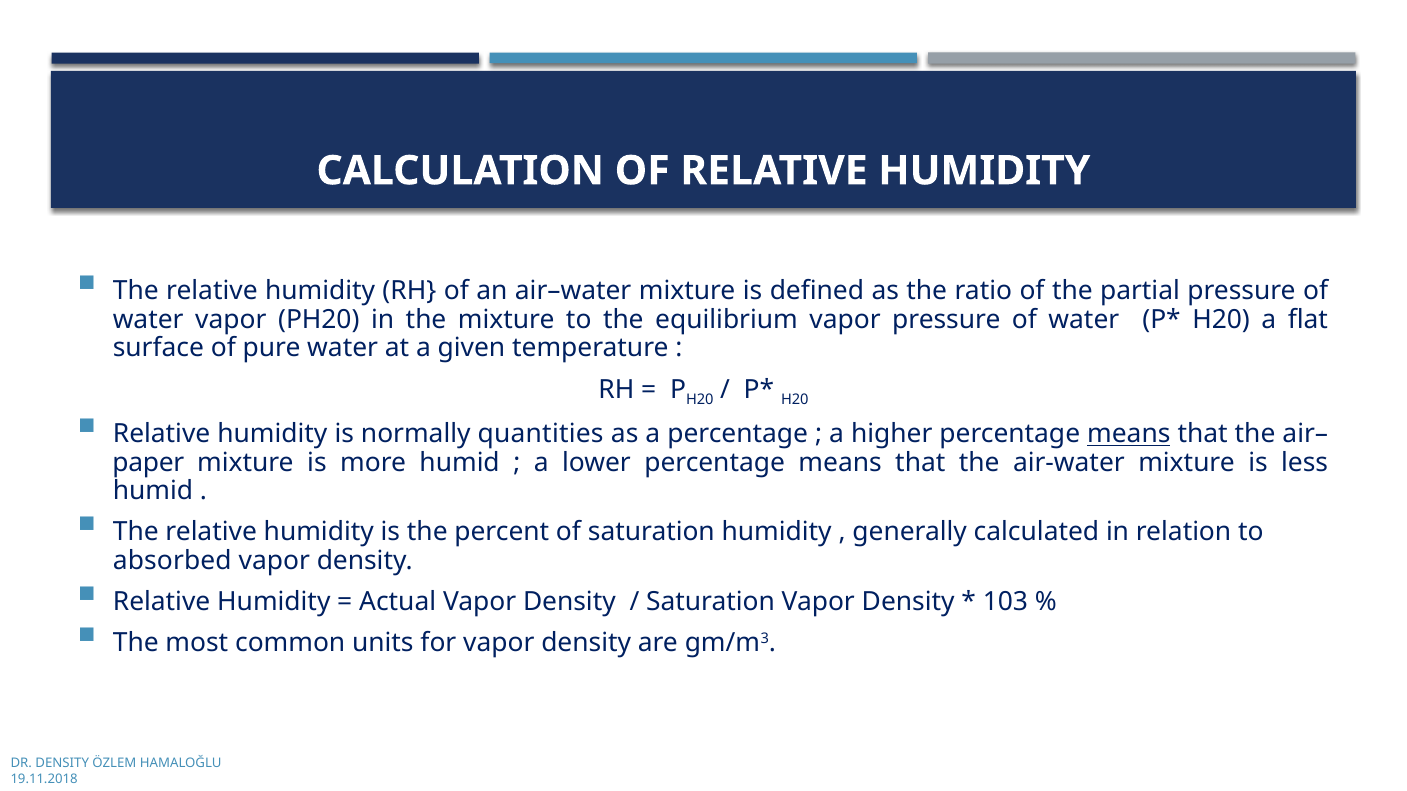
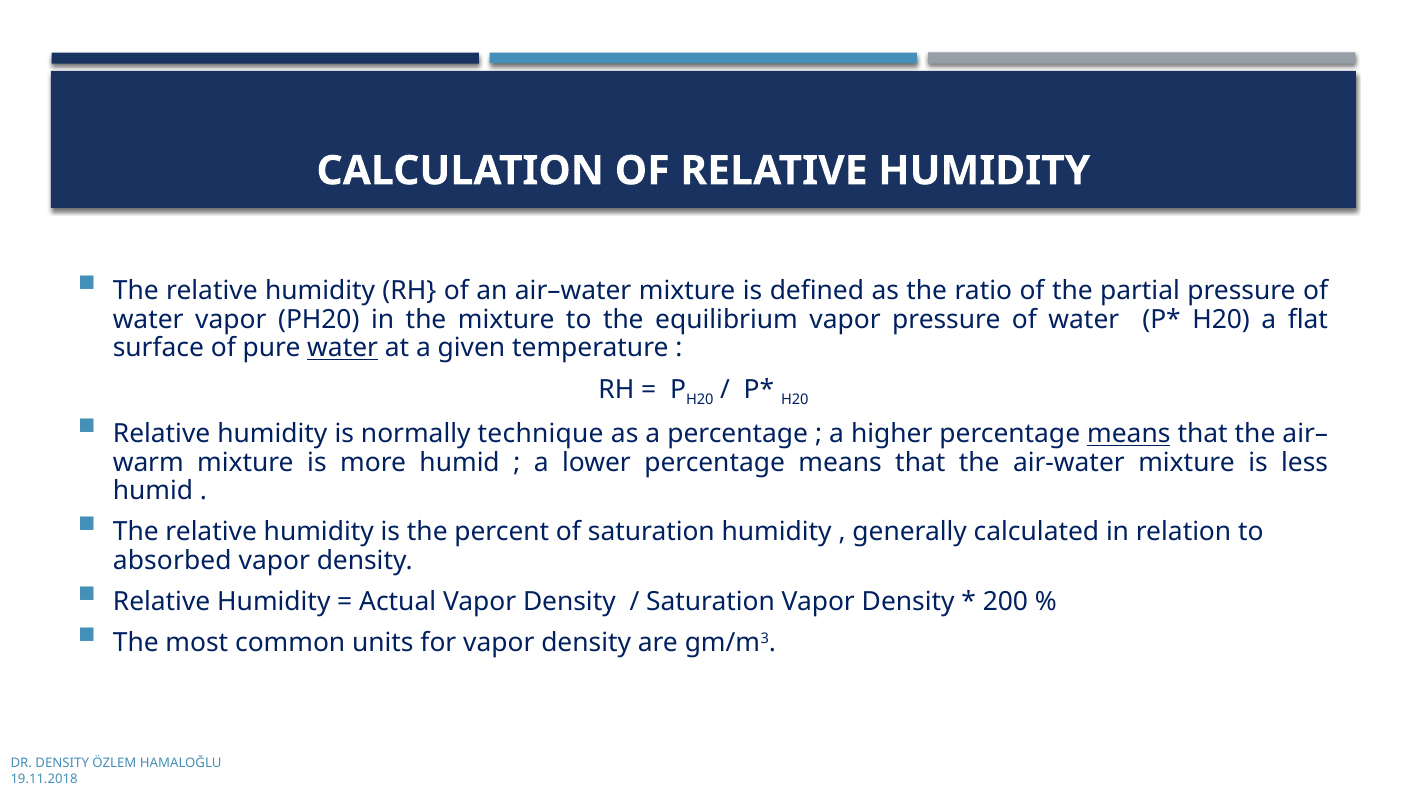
water underline: none -> present (343, 348)
quantities: quantities -> technique (541, 434)
paper: paper -> warm (148, 463)
103: 103 -> 200 (1005, 602)
